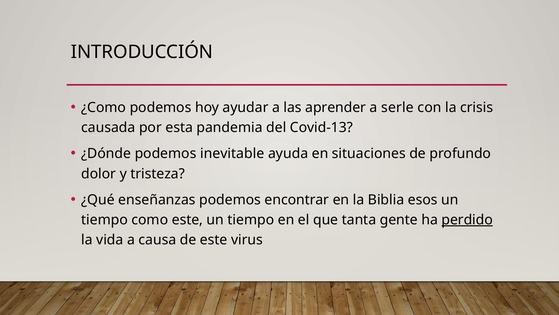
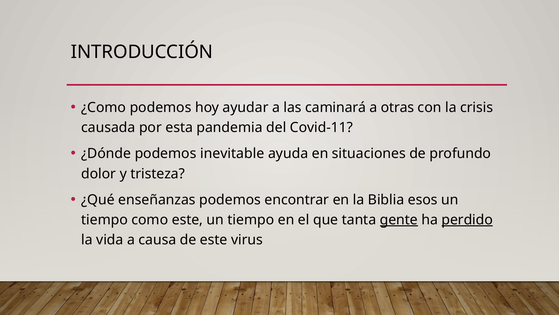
aprender: aprender -> caminará (336, 107)
serle: serle -> otras (398, 107)
Covid-13: Covid-13 -> Covid-11 (321, 127)
gente underline: none -> present (399, 219)
